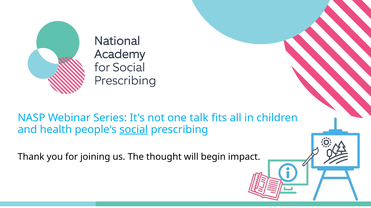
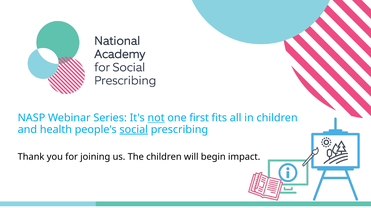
not underline: none -> present (156, 118)
talk: talk -> first (199, 118)
The thought: thought -> children (164, 157)
